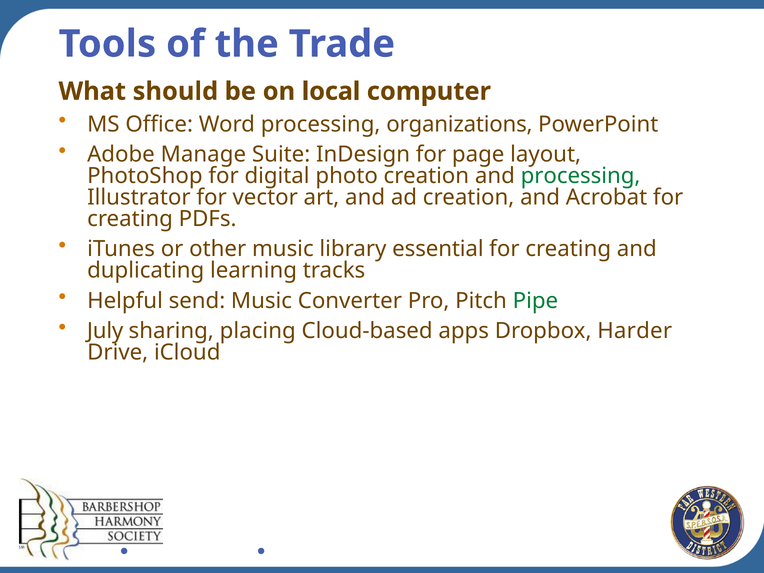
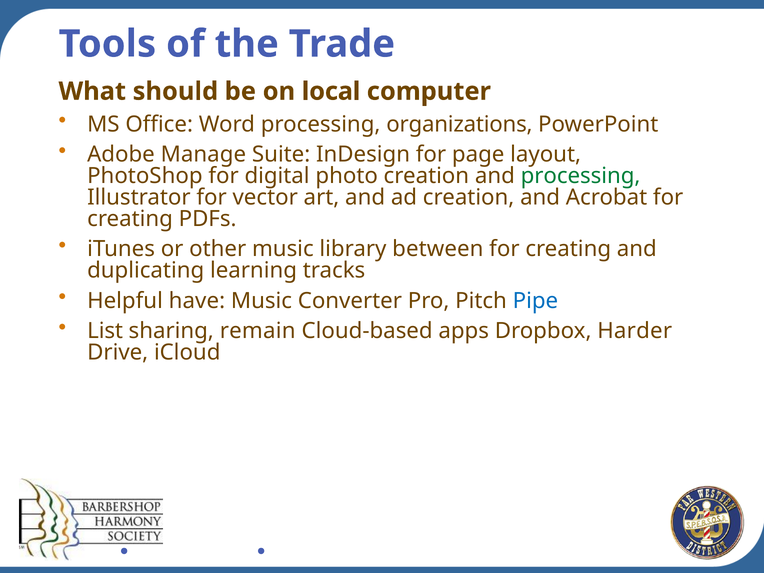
essential: essential -> between (438, 249)
send: send -> have (197, 301)
Pipe colour: green -> blue (535, 301)
July: July -> List (105, 331)
placing: placing -> remain (258, 331)
